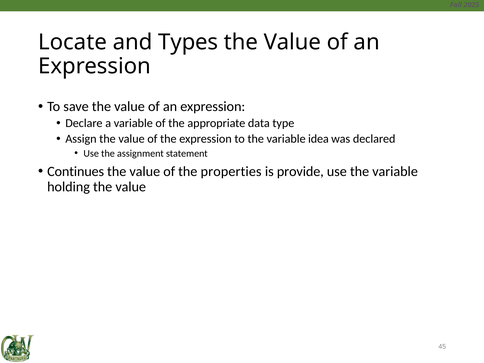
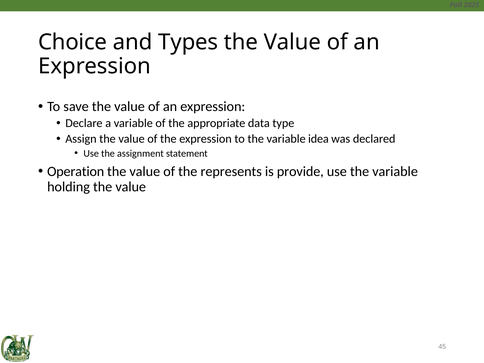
Locate: Locate -> Choice (73, 42)
Continues: Continues -> Operation (76, 171)
properties: properties -> represents (231, 171)
